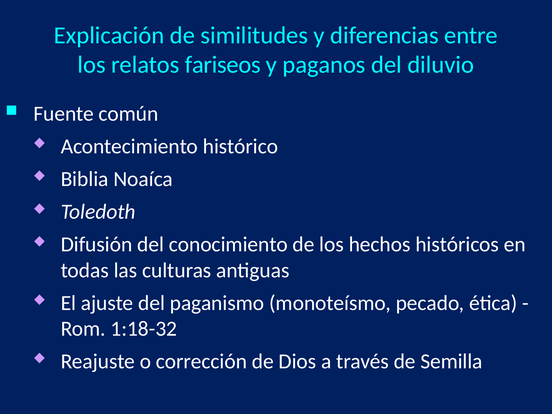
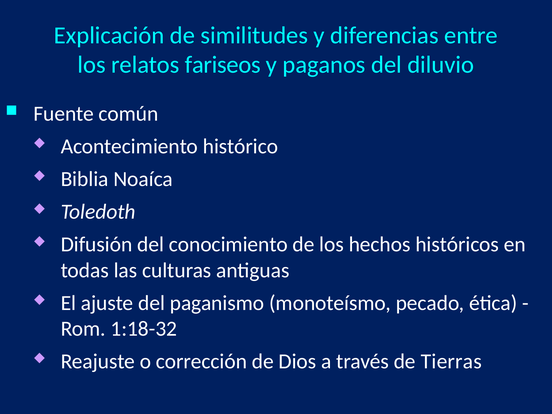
Semilla: Semilla -> Tierras (451, 361)
